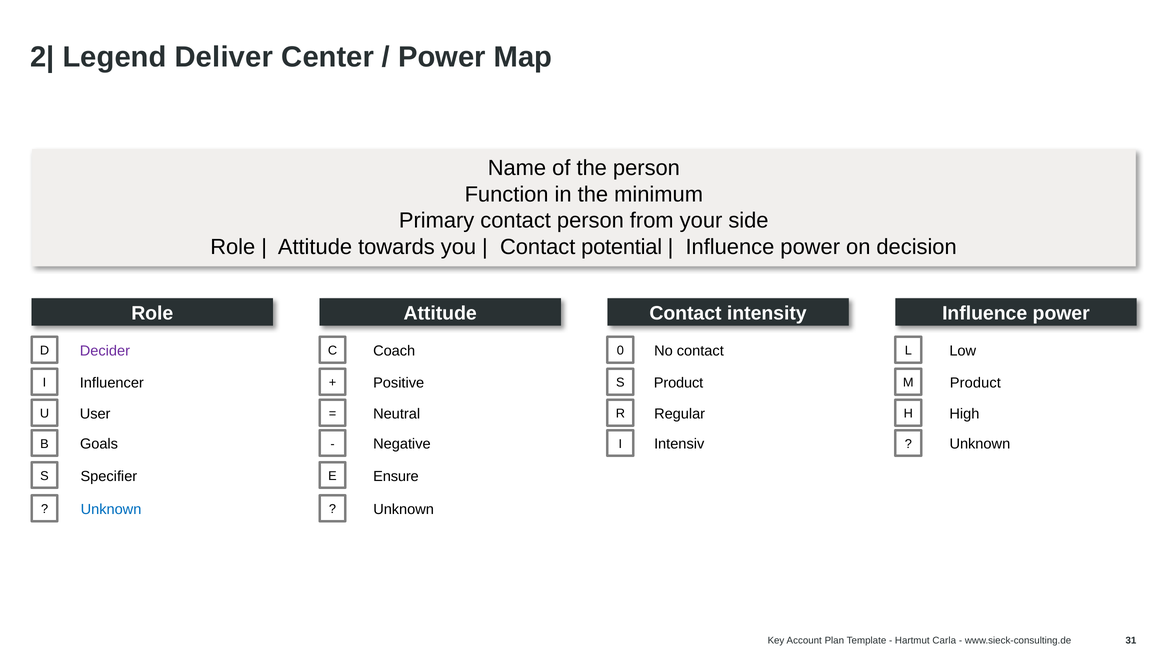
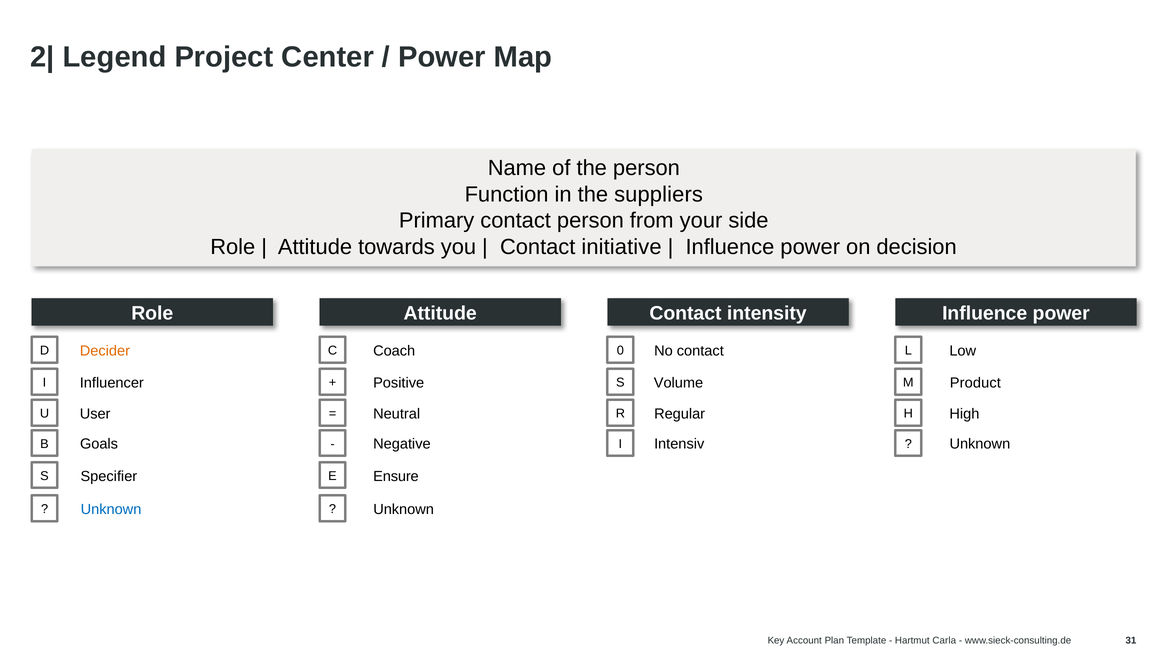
Deliver: Deliver -> Project (224, 57)
minimum: minimum -> suppliers (659, 194)
potential: potential -> initiative (621, 247)
Decider colour: purple -> orange (105, 351)
Product: Product -> Volume (678, 383)
